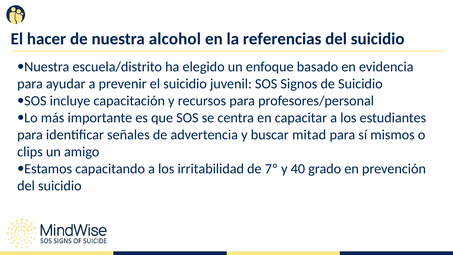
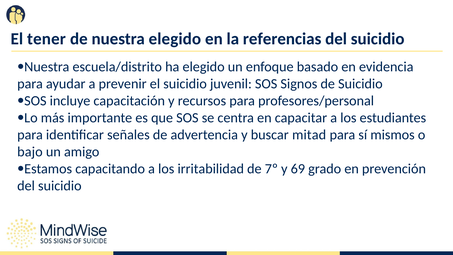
hacer: hacer -> tener (46, 39)
nuestra alcohol: alcohol -> elegido (175, 39)
clips: clips -> bajo (30, 152)
40: 40 -> 69 (298, 169)
